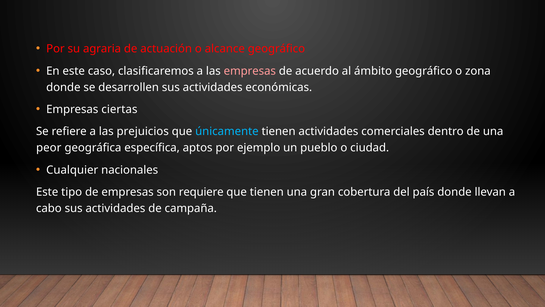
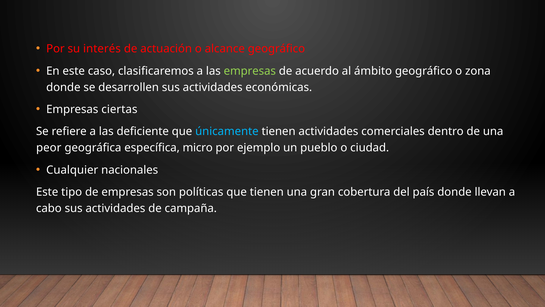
agraria: agraria -> interés (102, 49)
empresas colour: pink -> light green (250, 71)
prejuicios: prejuicios -> deficiente (143, 131)
aptos: aptos -> micro (198, 148)
requiere: requiere -> políticas (201, 192)
